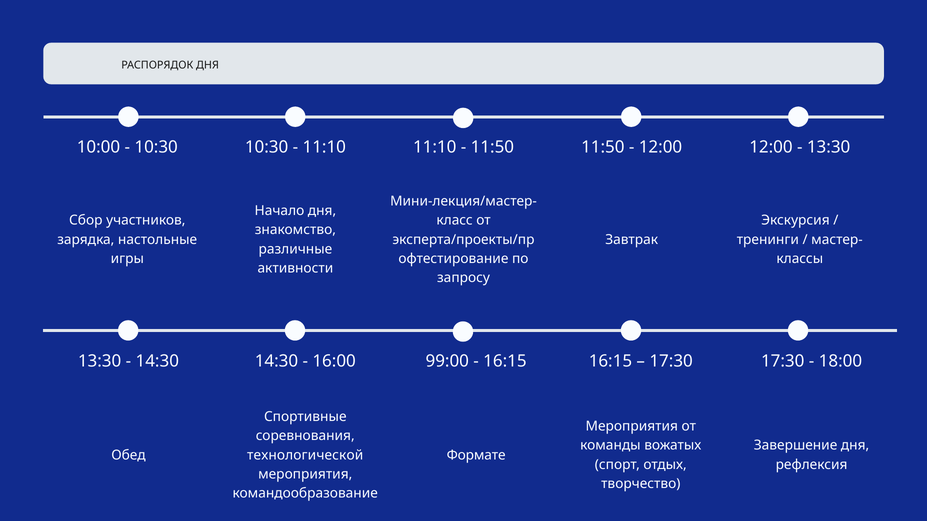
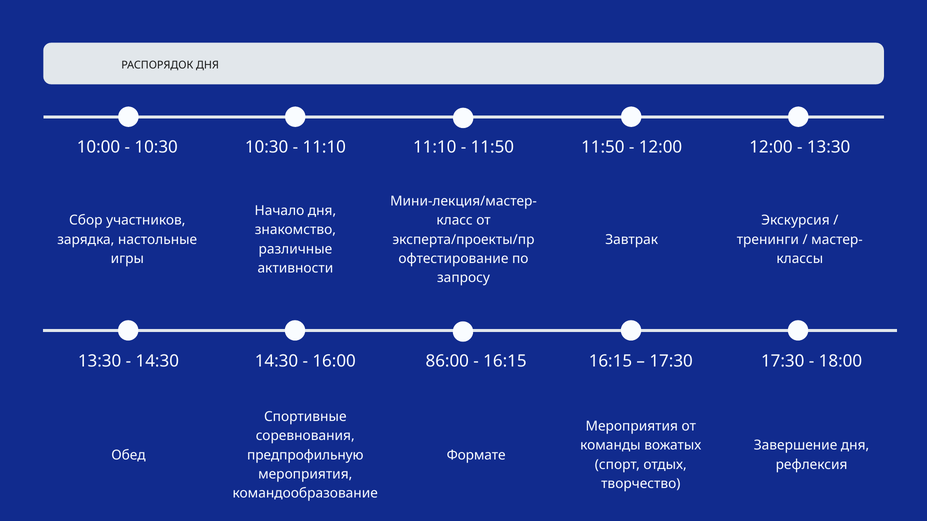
99:00: 99:00 -> 86:00 (447, 362)
технологической: технологической -> предпрофильную (305, 455)
